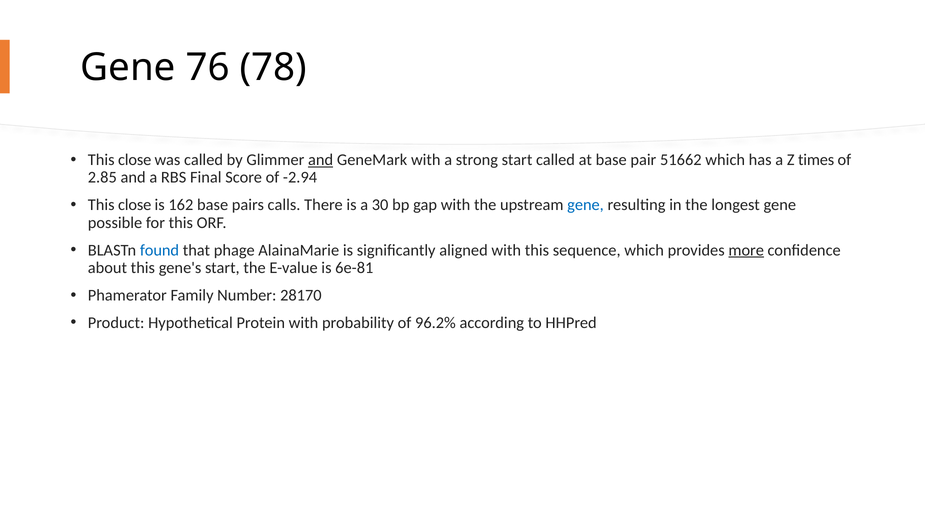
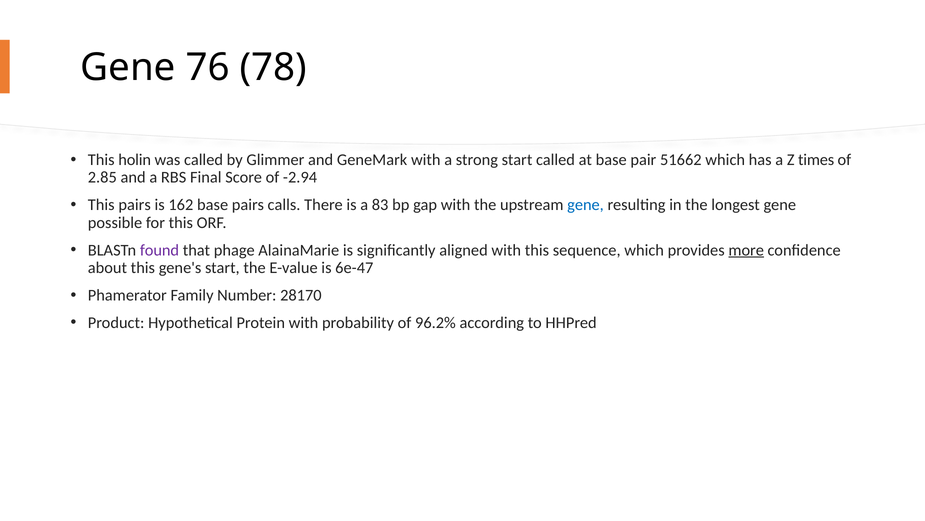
close: close -> holin (135, 160)
and underline: present -> none (321, 160)
close: close -> pairs (135, 205)
30: 30 -> 83 (380, 205)
found colour: blue -> purple (159, 250)
6e-81: 6e-81 -> 6e-47 (354, 268)
